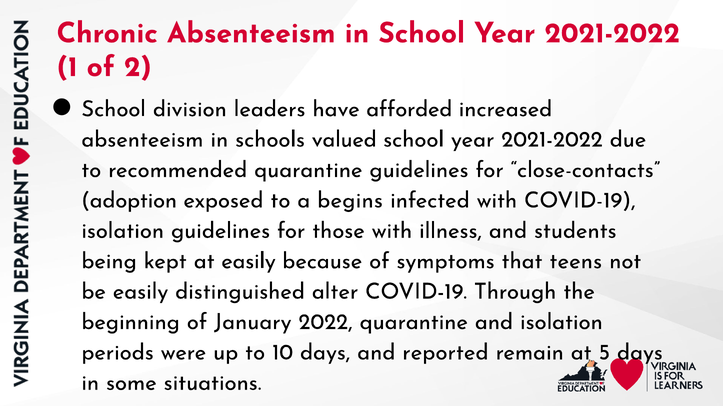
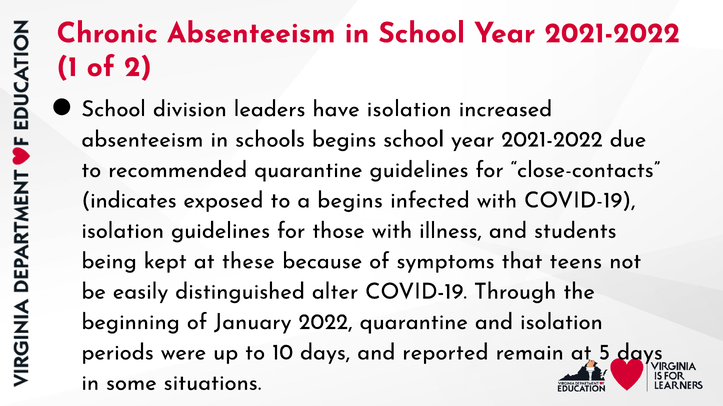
have afforded: afforded -> isolation (409, 109)
schools valued: valued -> begins (344, 140)
adoption: adoption -> indicates (129, 201)
at easily: easily -> these (248, 261)
